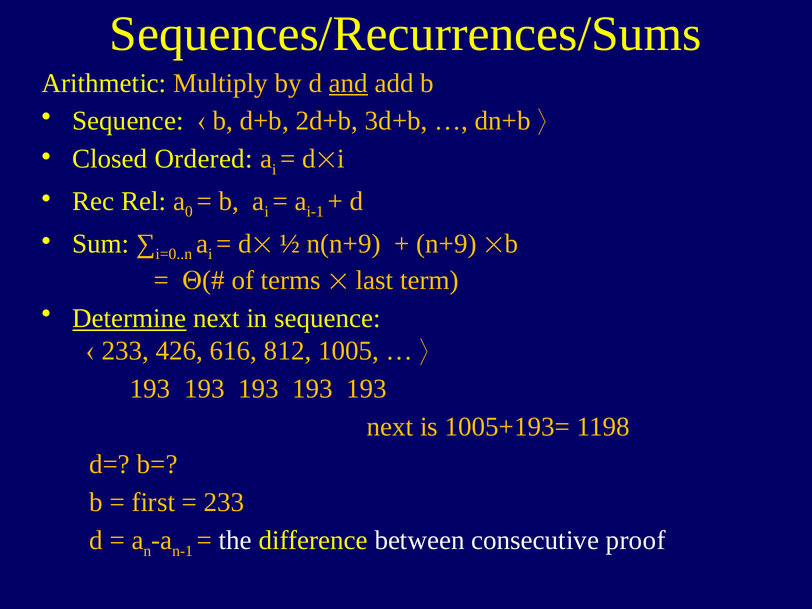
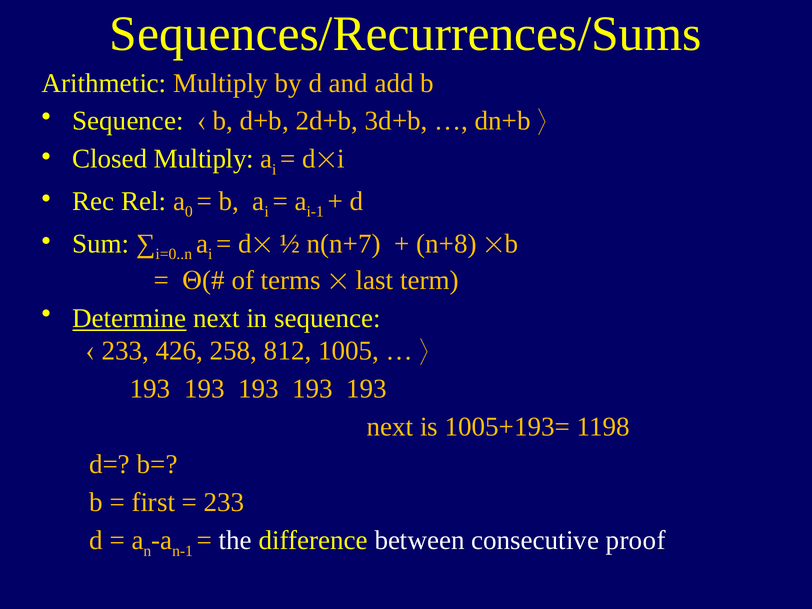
and underline: present -> none (348, 83)
Closed Ordered: Ordered -> Multiply (204, 159)
n(n+9: n(n+9 -> n(n+7 (344, 244)
n+9: n+9 -> n+8 (446, 244)
616: 616 -> 258 (234, 351)
